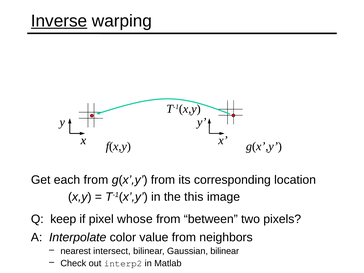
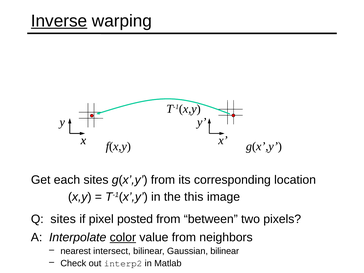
each from: from -> sites (96, 180)
Q keep: keep -> sites (63, 219)
whose: whose -> posted (135, 219)
color underline: none -> present (123, 237)
